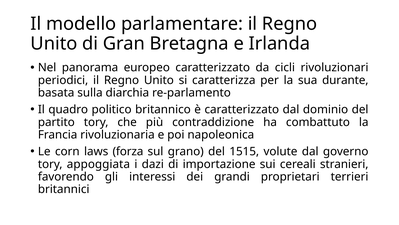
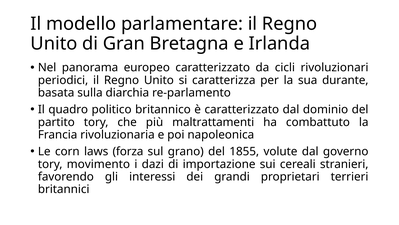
contraddizione: contraddizione -> maltrattamenti (213, 122)
1515: 1515 -> 1855 (244, 151)
appoggiata: appoggiata -> movimento (98, 164)
